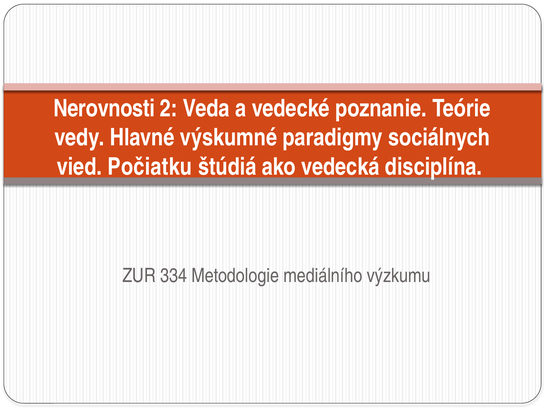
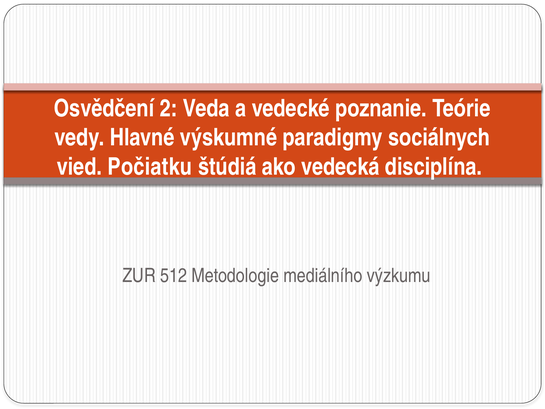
Nerovnosti: Nerovnosti -> Osvědčení (104, 108)
334: 334 -> 512 (174, 276)
